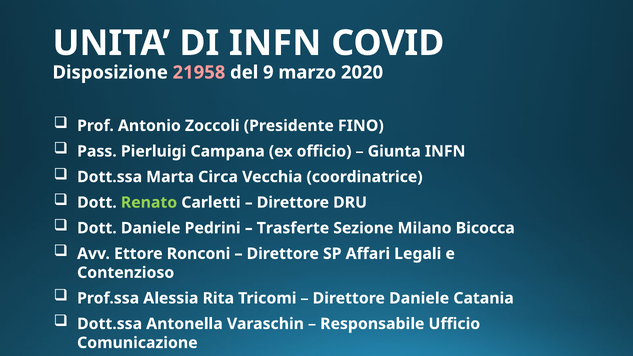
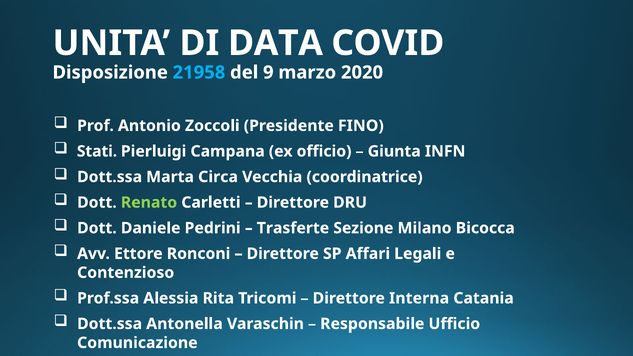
DI INFN: INFN -> DATA (275, 43)
21958 colour: pink -> light blue (199, 72)
Pass: Pass -> Stati (97, 151)
Direttore Daniele: Daniele -> Interna (419, 298)
